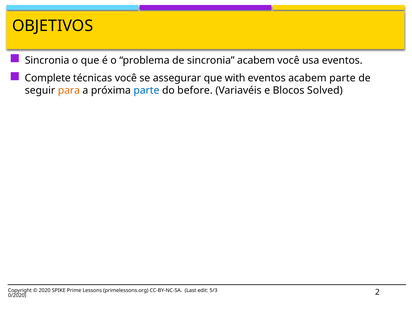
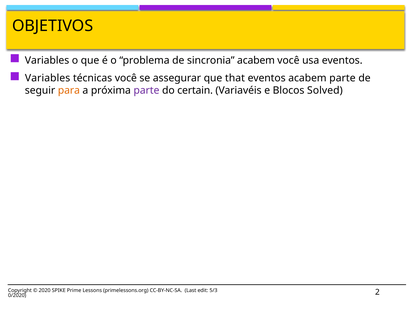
Sincronia: Sincronia -> Variables (47, 60)
Complete: Complete -> Variables (48, 78)
with: with -> that (235, 78)
parte colour: blue -> purple (146, 91)
before: before -> certain (195, 91)
